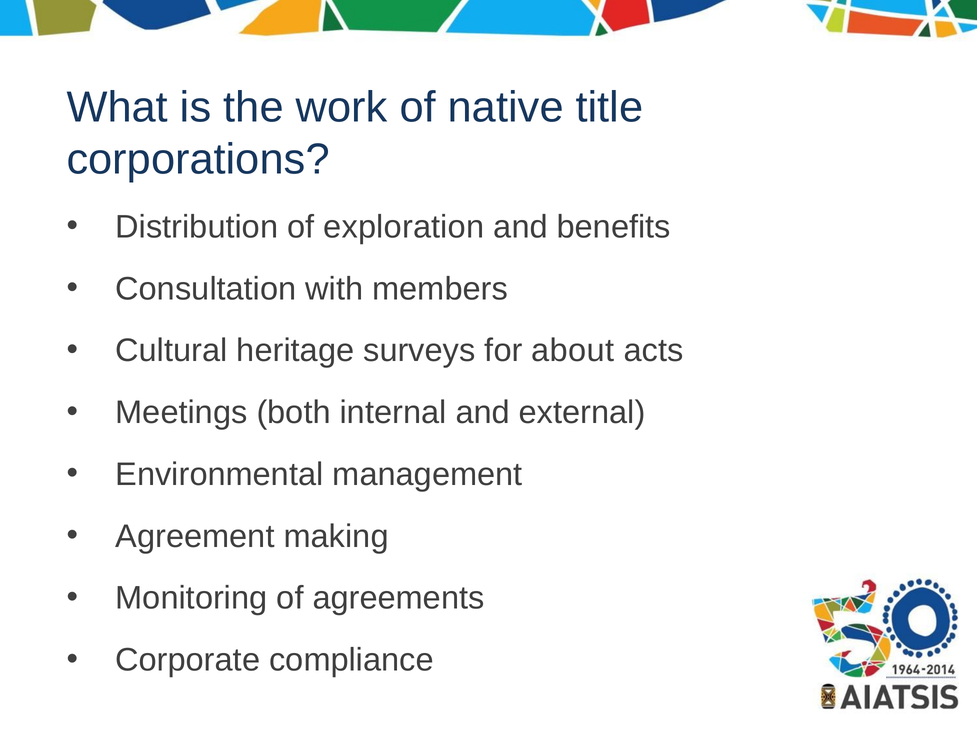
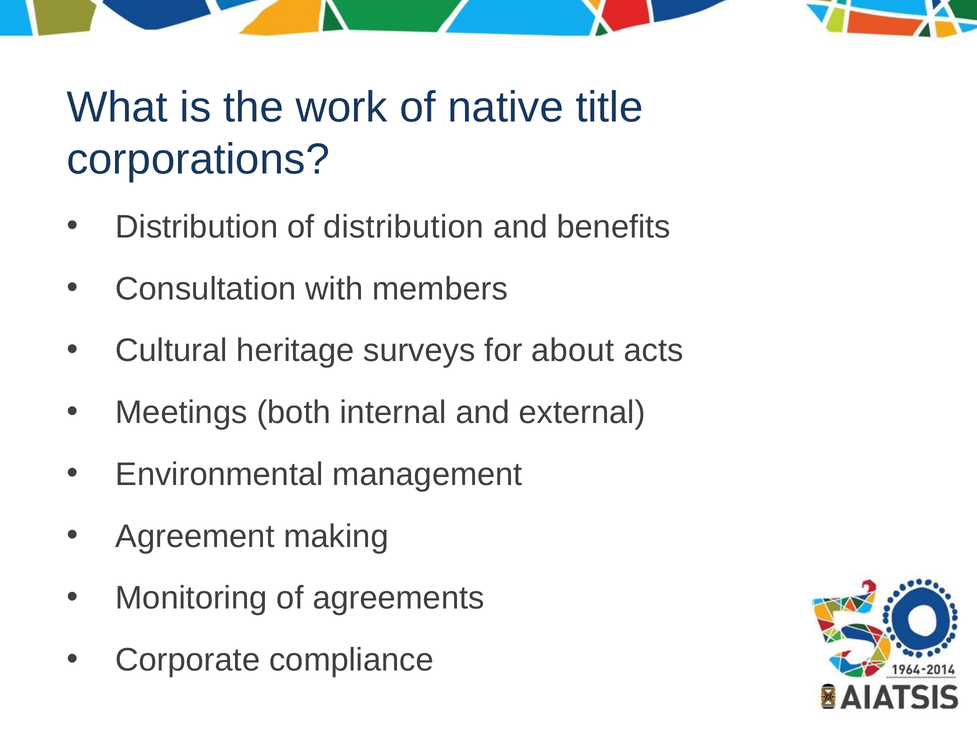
of exploration: exploration -> distribution (404, 227)
